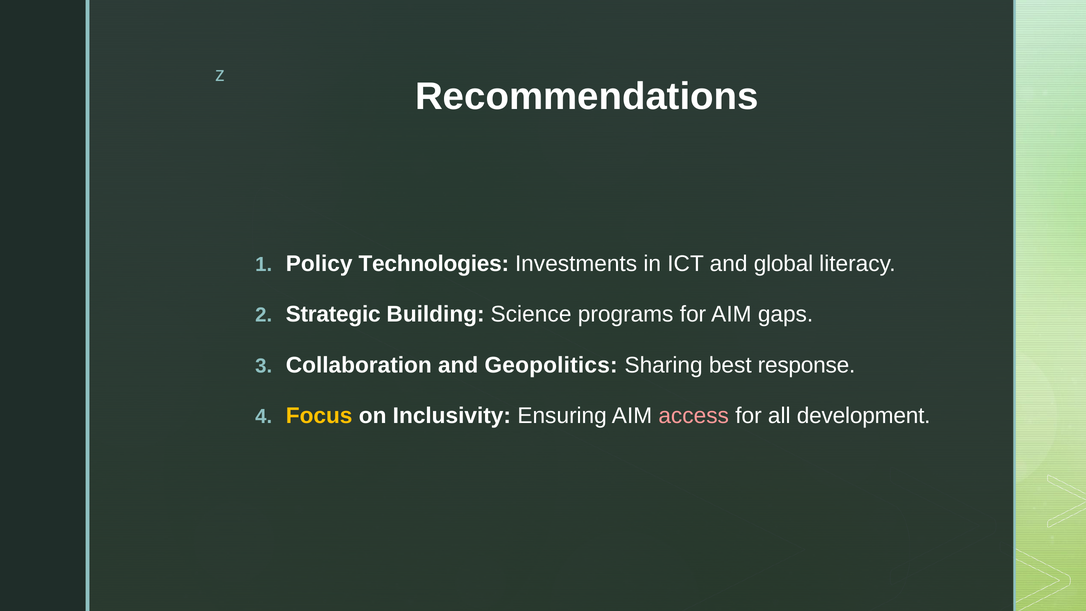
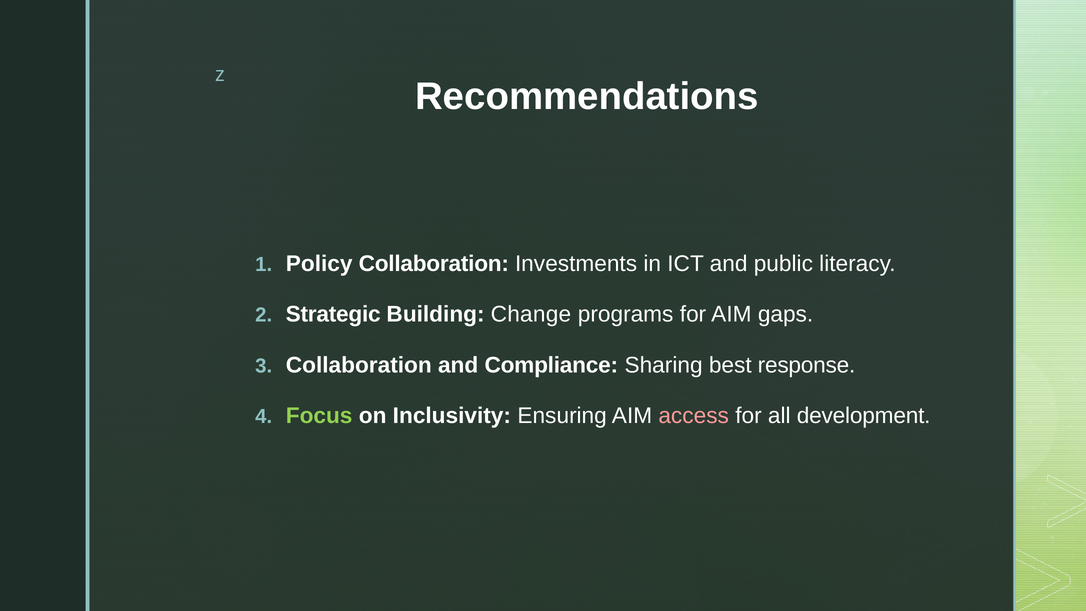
Policy Technologies: Technologies -> Collaboration (434, 264)
global: global -> public (783, 264)
Science: Science -> Change (531, 314)
Geopolitics: Geopolitics -> Compliance (551, 365)
Focus colour: yellow -> light green (319, 416)
